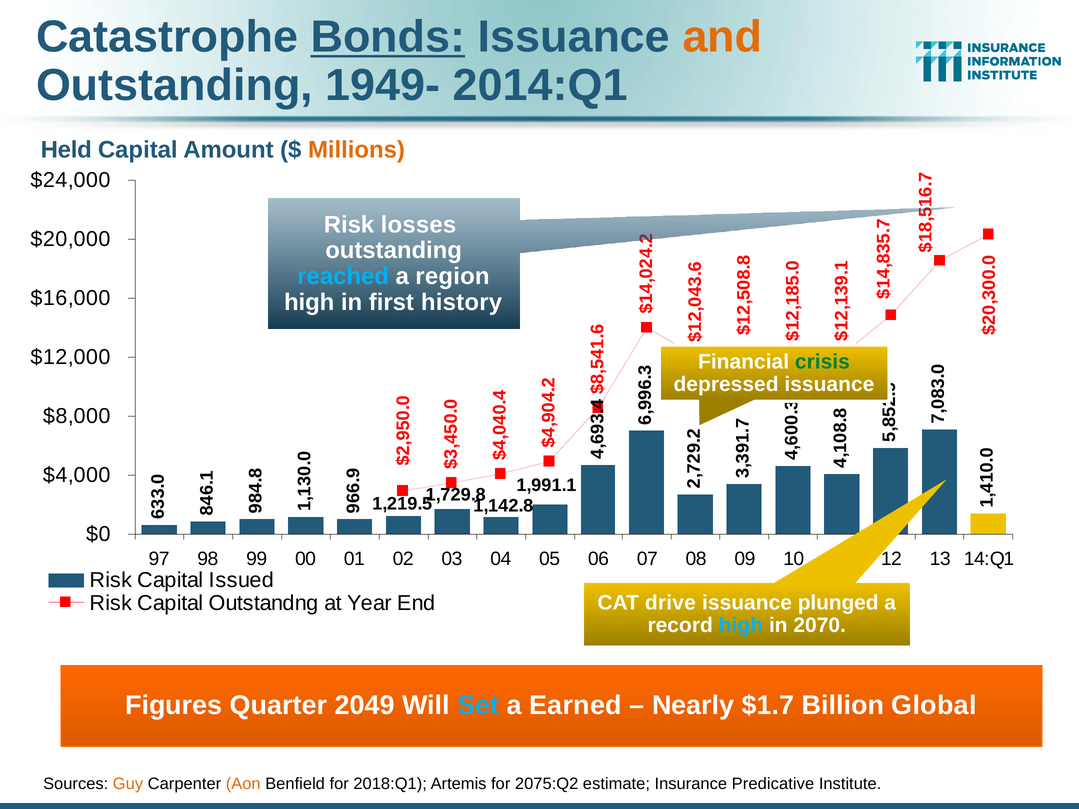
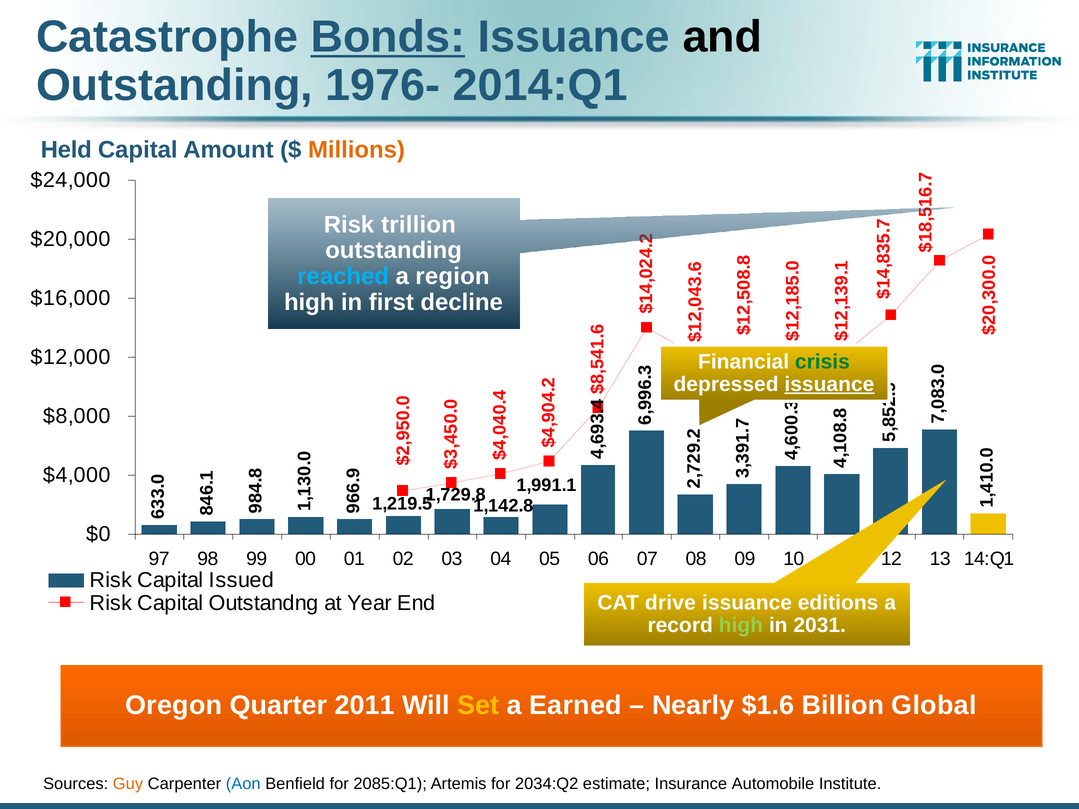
and colour: orange -> black (722, 37)
1949-: 1949- -> 1976- (383, 85)
losses: losses -> trillion (419, 225)
history: history -> decline (462, 302)
issuance underline: none -> present (829, 384)
plunged: plunged -> editions (838, 603)
high colour: light blue -> light green (741, 626)
2070: 2070 -> 2031 (820, 626)
Figures: Figures -> Oregon (174, 705)
2049: 2049 -> 2011 (365, 705)
Set colour: light blue -> yellow (478, 705)
$1.7: $1.7 -> $1.6 (768, 705)
Aon colour: orange -> blue (243, 784)
2018:Q1: 2018:Q1 -> 2085:Q1 (390, 784)
2075:Q2: 2075:Q2 -> 2034:Q2 (547, 784)
Predicative: Predicative -> Automobile (773, 784)
